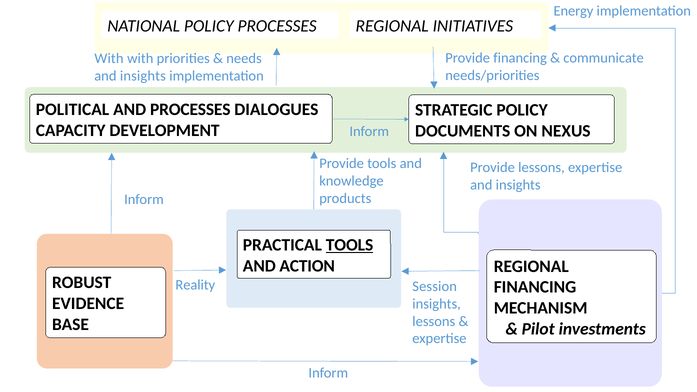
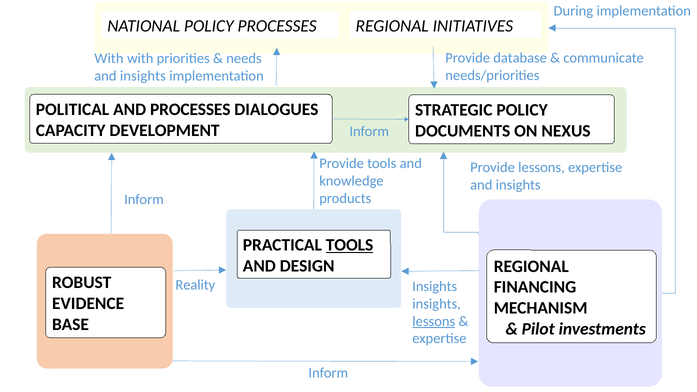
Energy: Energy -> During (573, 11)
Provide financing: financing -> database (520, 58)
ACTION: ACTION -> DESIGN (307, 266)
Session: Session -> Insights (435, 286)
lessons underline: none -> present (434, 321)
